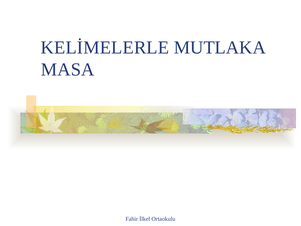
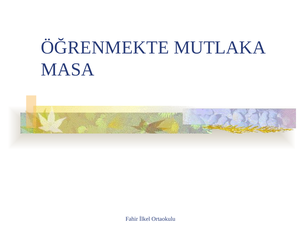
KELİMELERLE: KELİMELERLE -> ÖĞRENMEKTE (105, 47)
